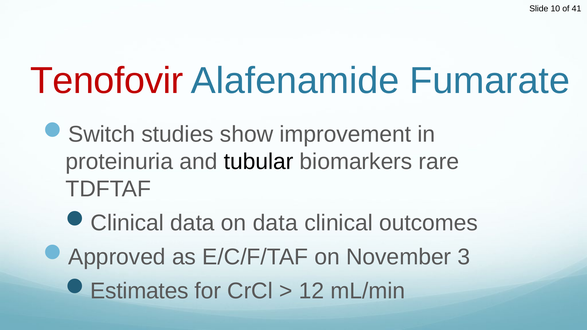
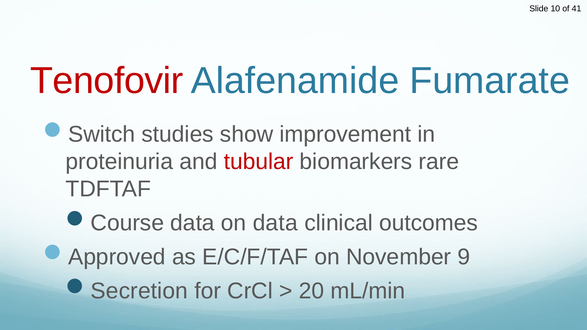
tubular colour: black -> red (259, 162)
Clinical: Clinical -> Course (127, 223)
3: 3 -> 9 (464, 257)
Estimates: Estimates -> Secretion (139, 291)
12: 12 -> 20 (311, 291)
